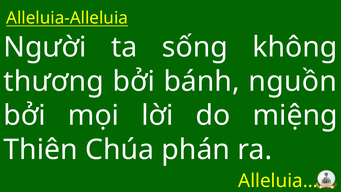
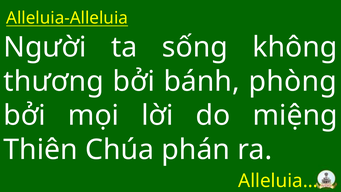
nguồn: nguồn -> phòng (293, 81)
